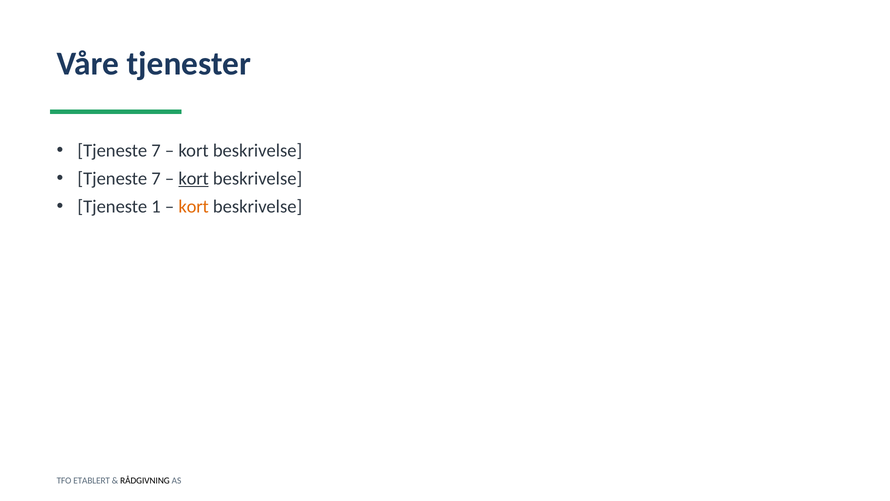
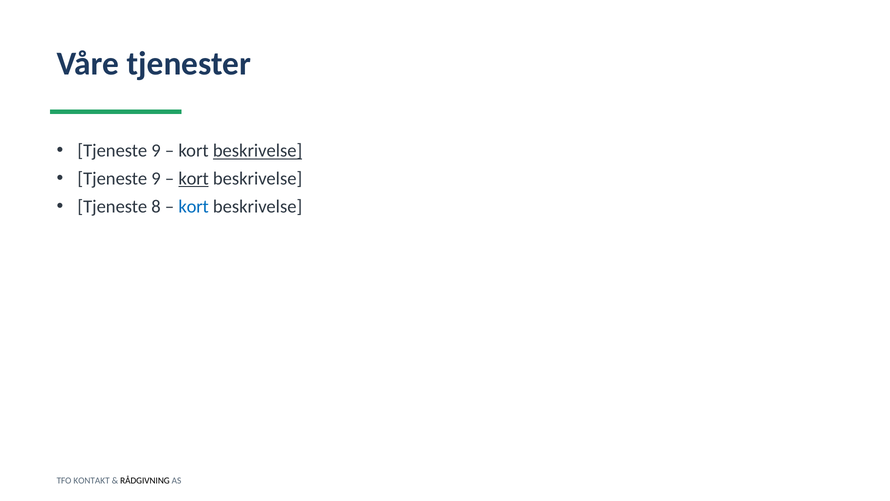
7: 7 -> 9 (156, 151)
beskrivelse underline: none -> present (258, 151)
7: 7 -> 9 (156, 179)
1: 1 -> 8 (156, 206)
kort colour: orange -> blue (194, 206)
ETABLERT: ETABLERT -> KONTAKT (92, 480)
